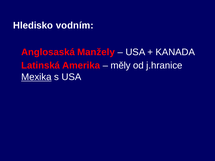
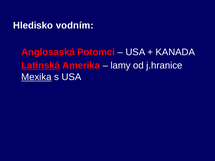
Manžely: Manžely -> Potomci (96, 52)
Latinská underline: none -> present (41, 66)
měly: měly -> lamy (121, 66)
